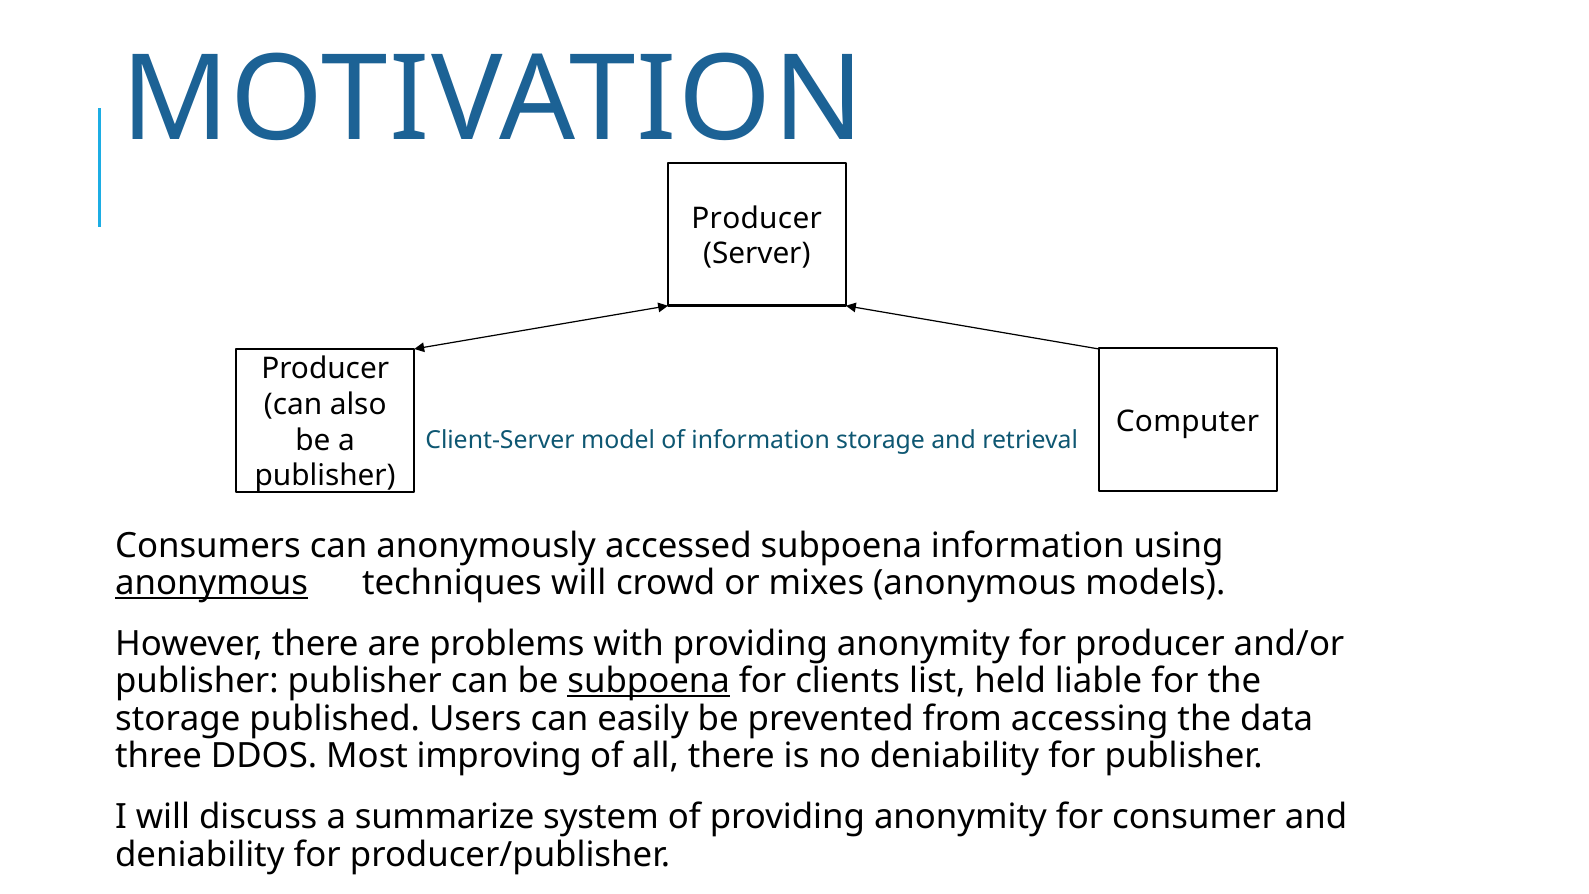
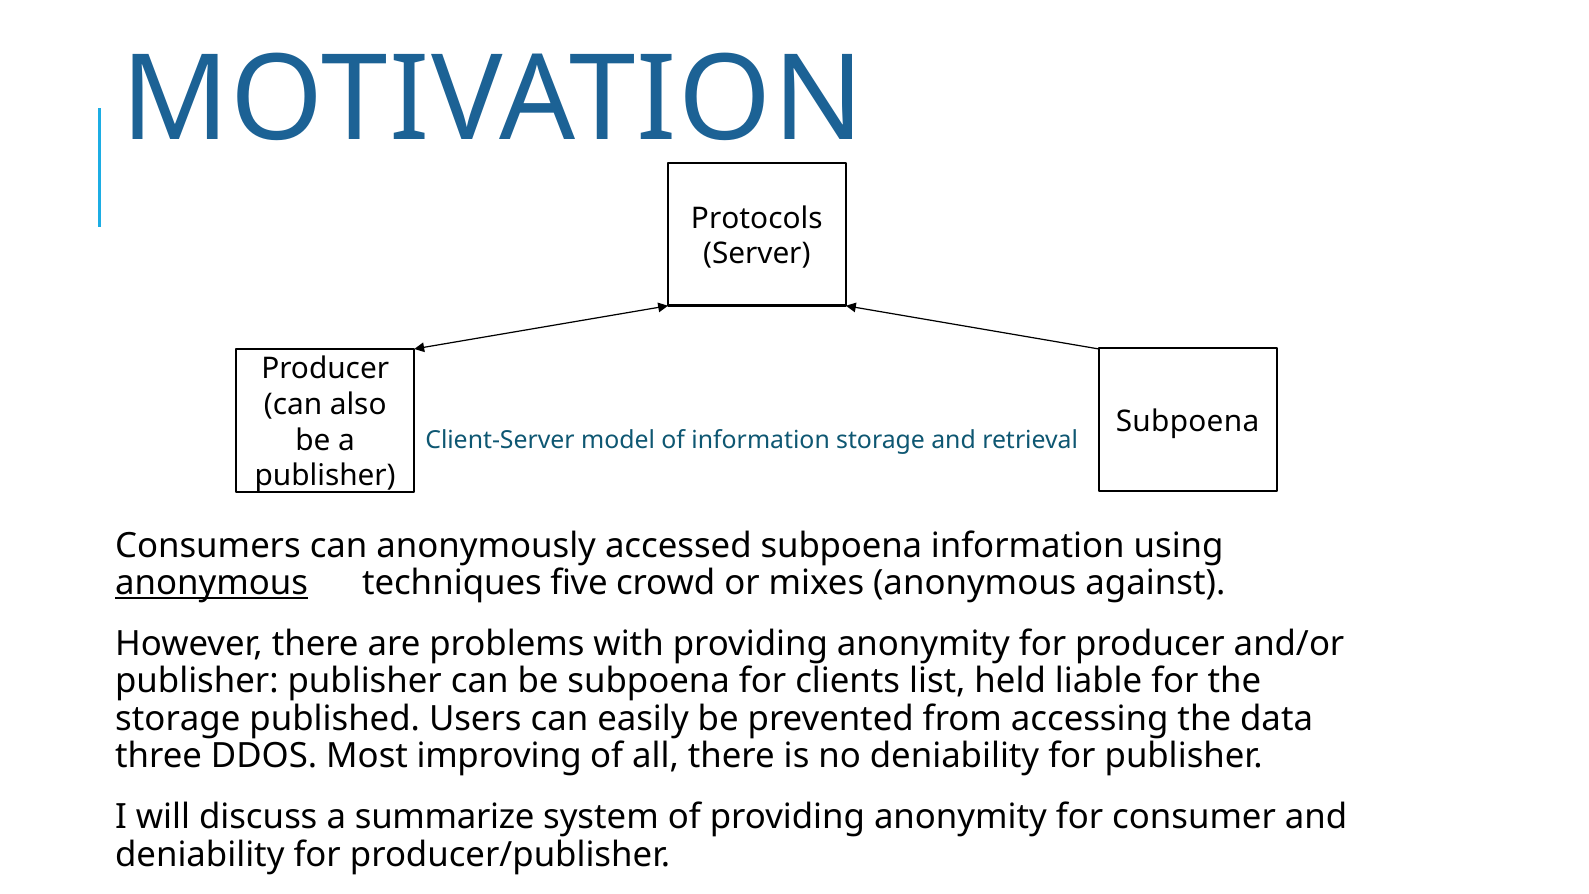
Producer: Producer -> Protocols (757, 218)
Computer: Computer -> Subpoena (1187, 422)
techniques will: will -> five (579, 583)
models: models -> against (1155, 583)
subpoena underline: present -> none (649, 681)
